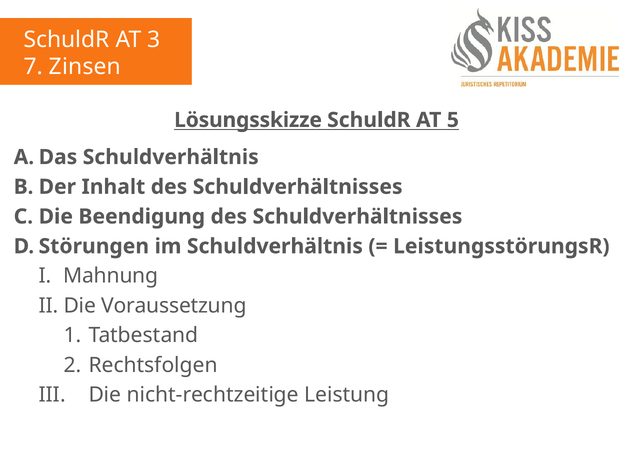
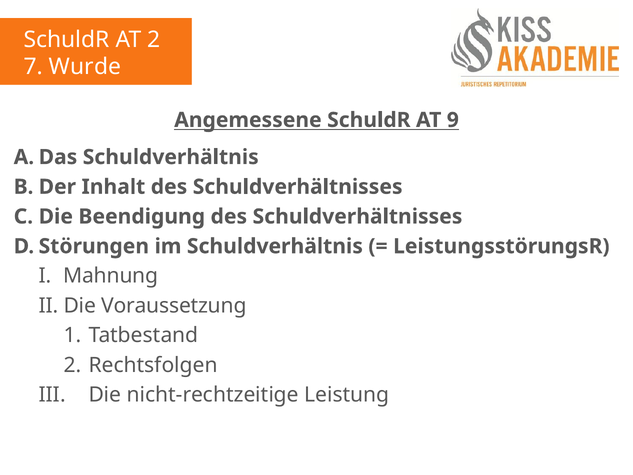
AT 3: 3 -> 2 (154, 39)
Zinsen: Zinsen -> Wurde (85, 67)
Lösungsskizze: Lösungsskizze -> Angemessene (248, 120)
5: 5 -> 9 (453, 120)
